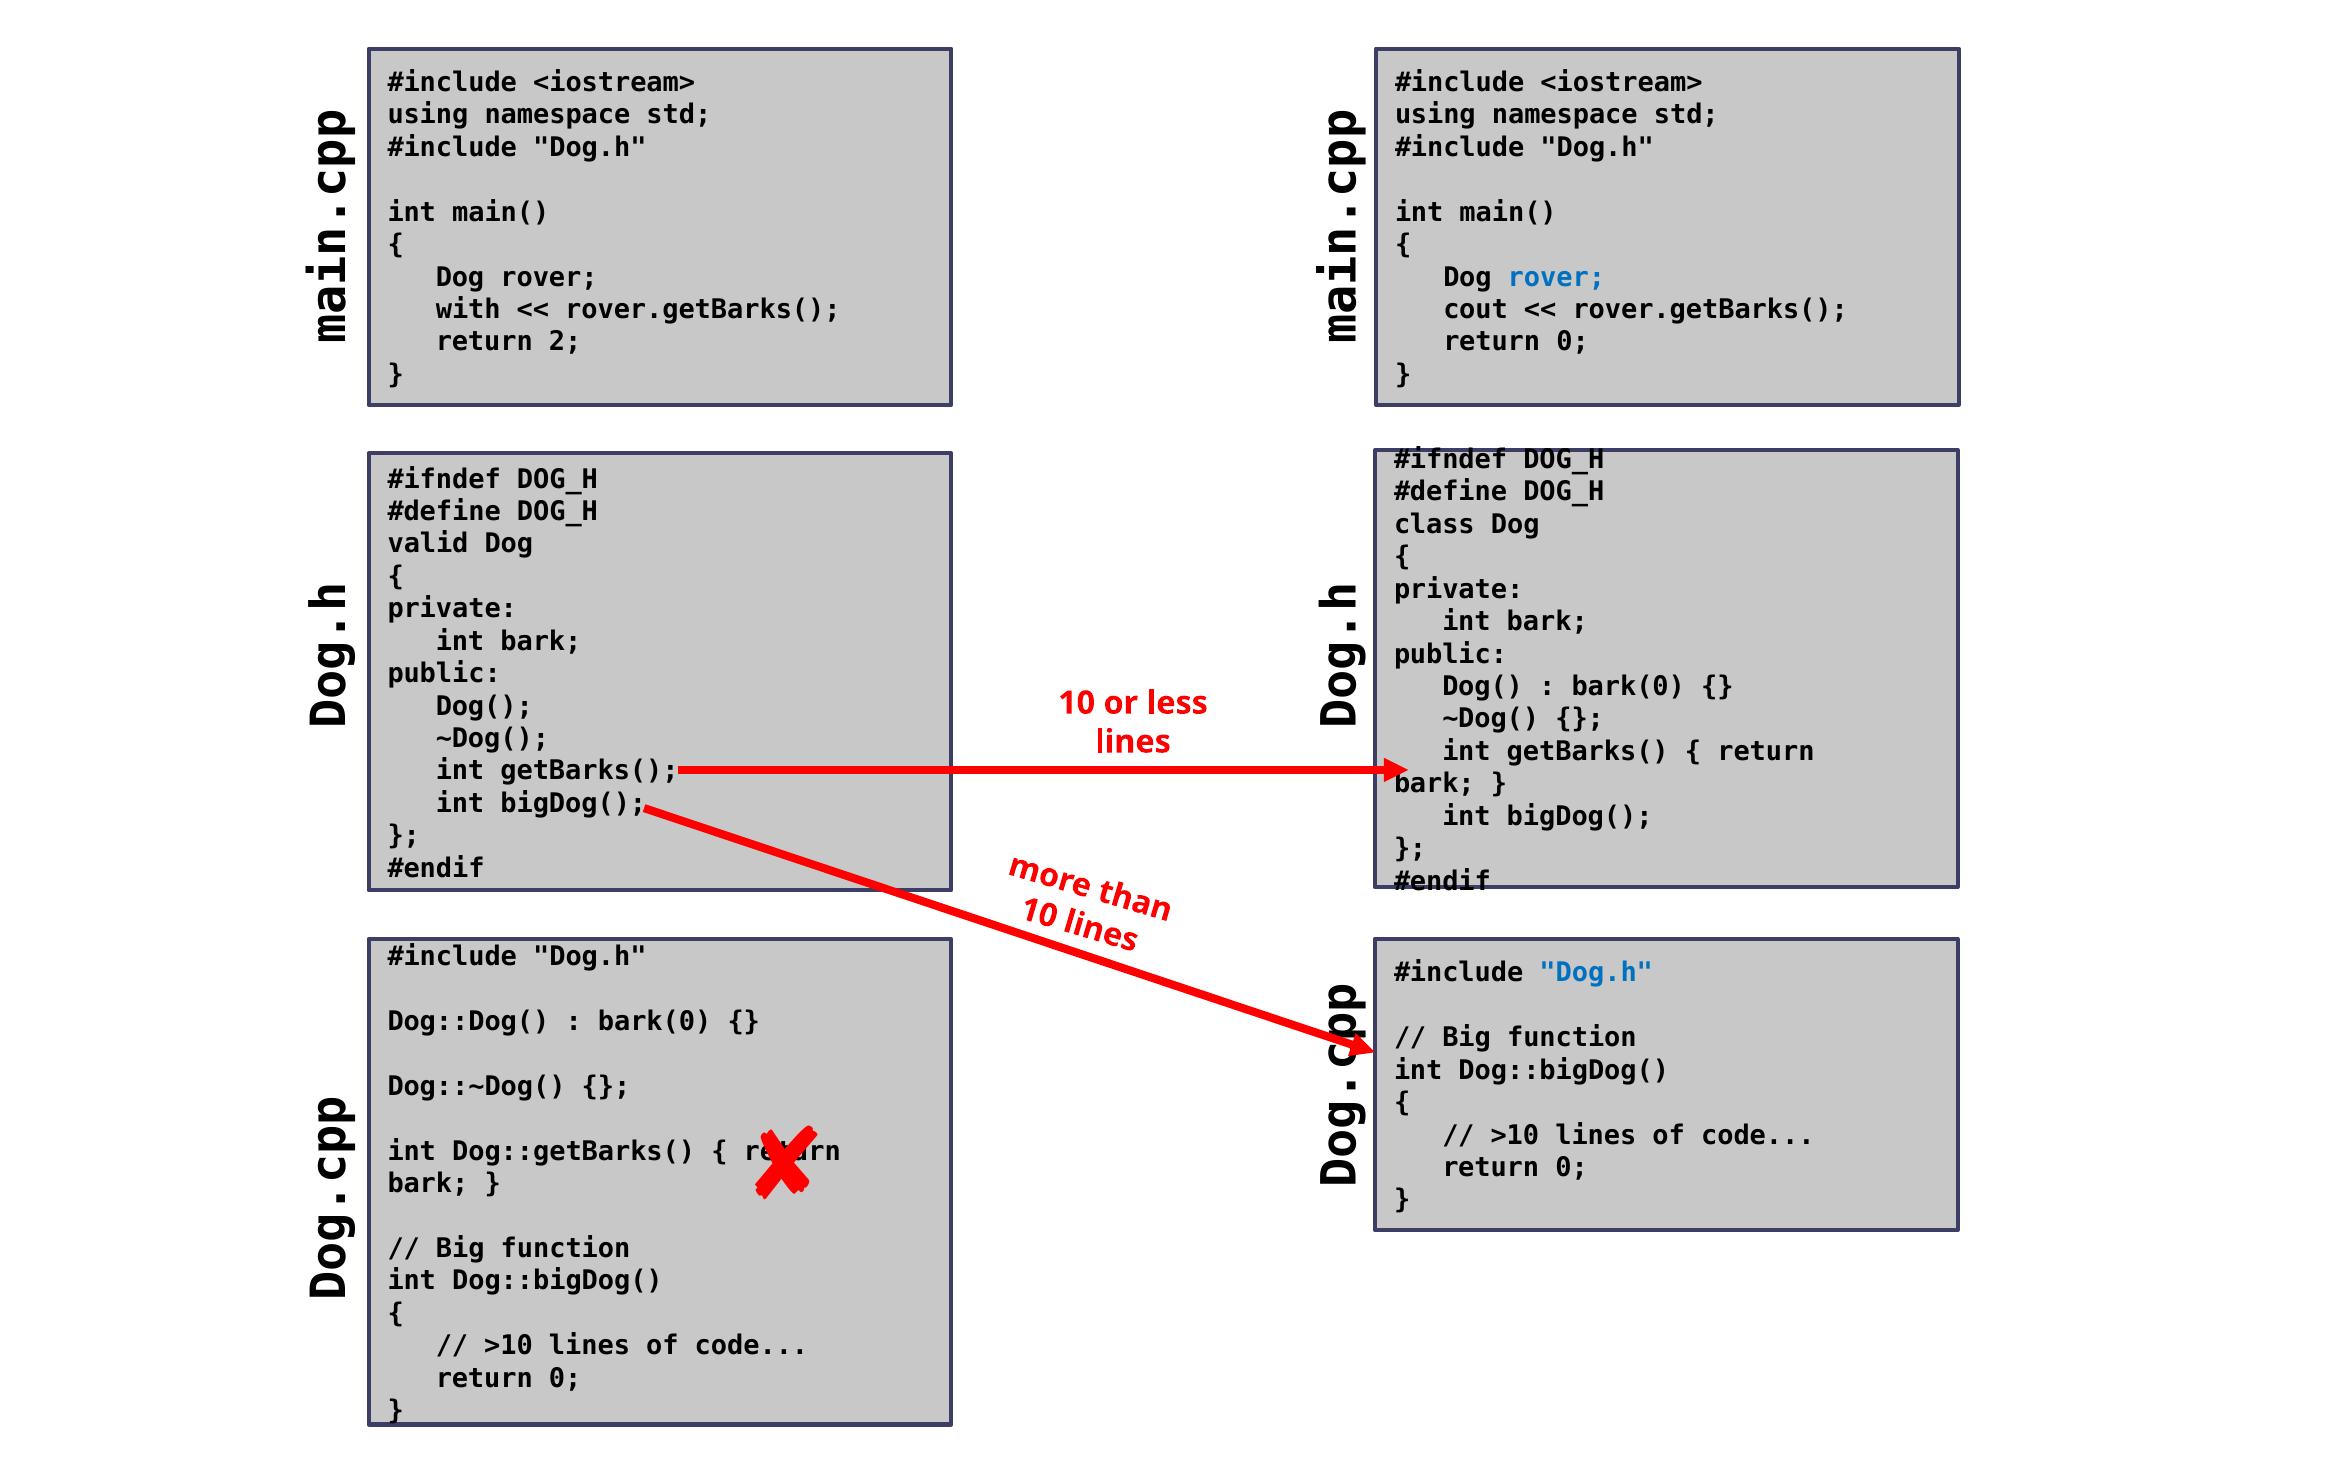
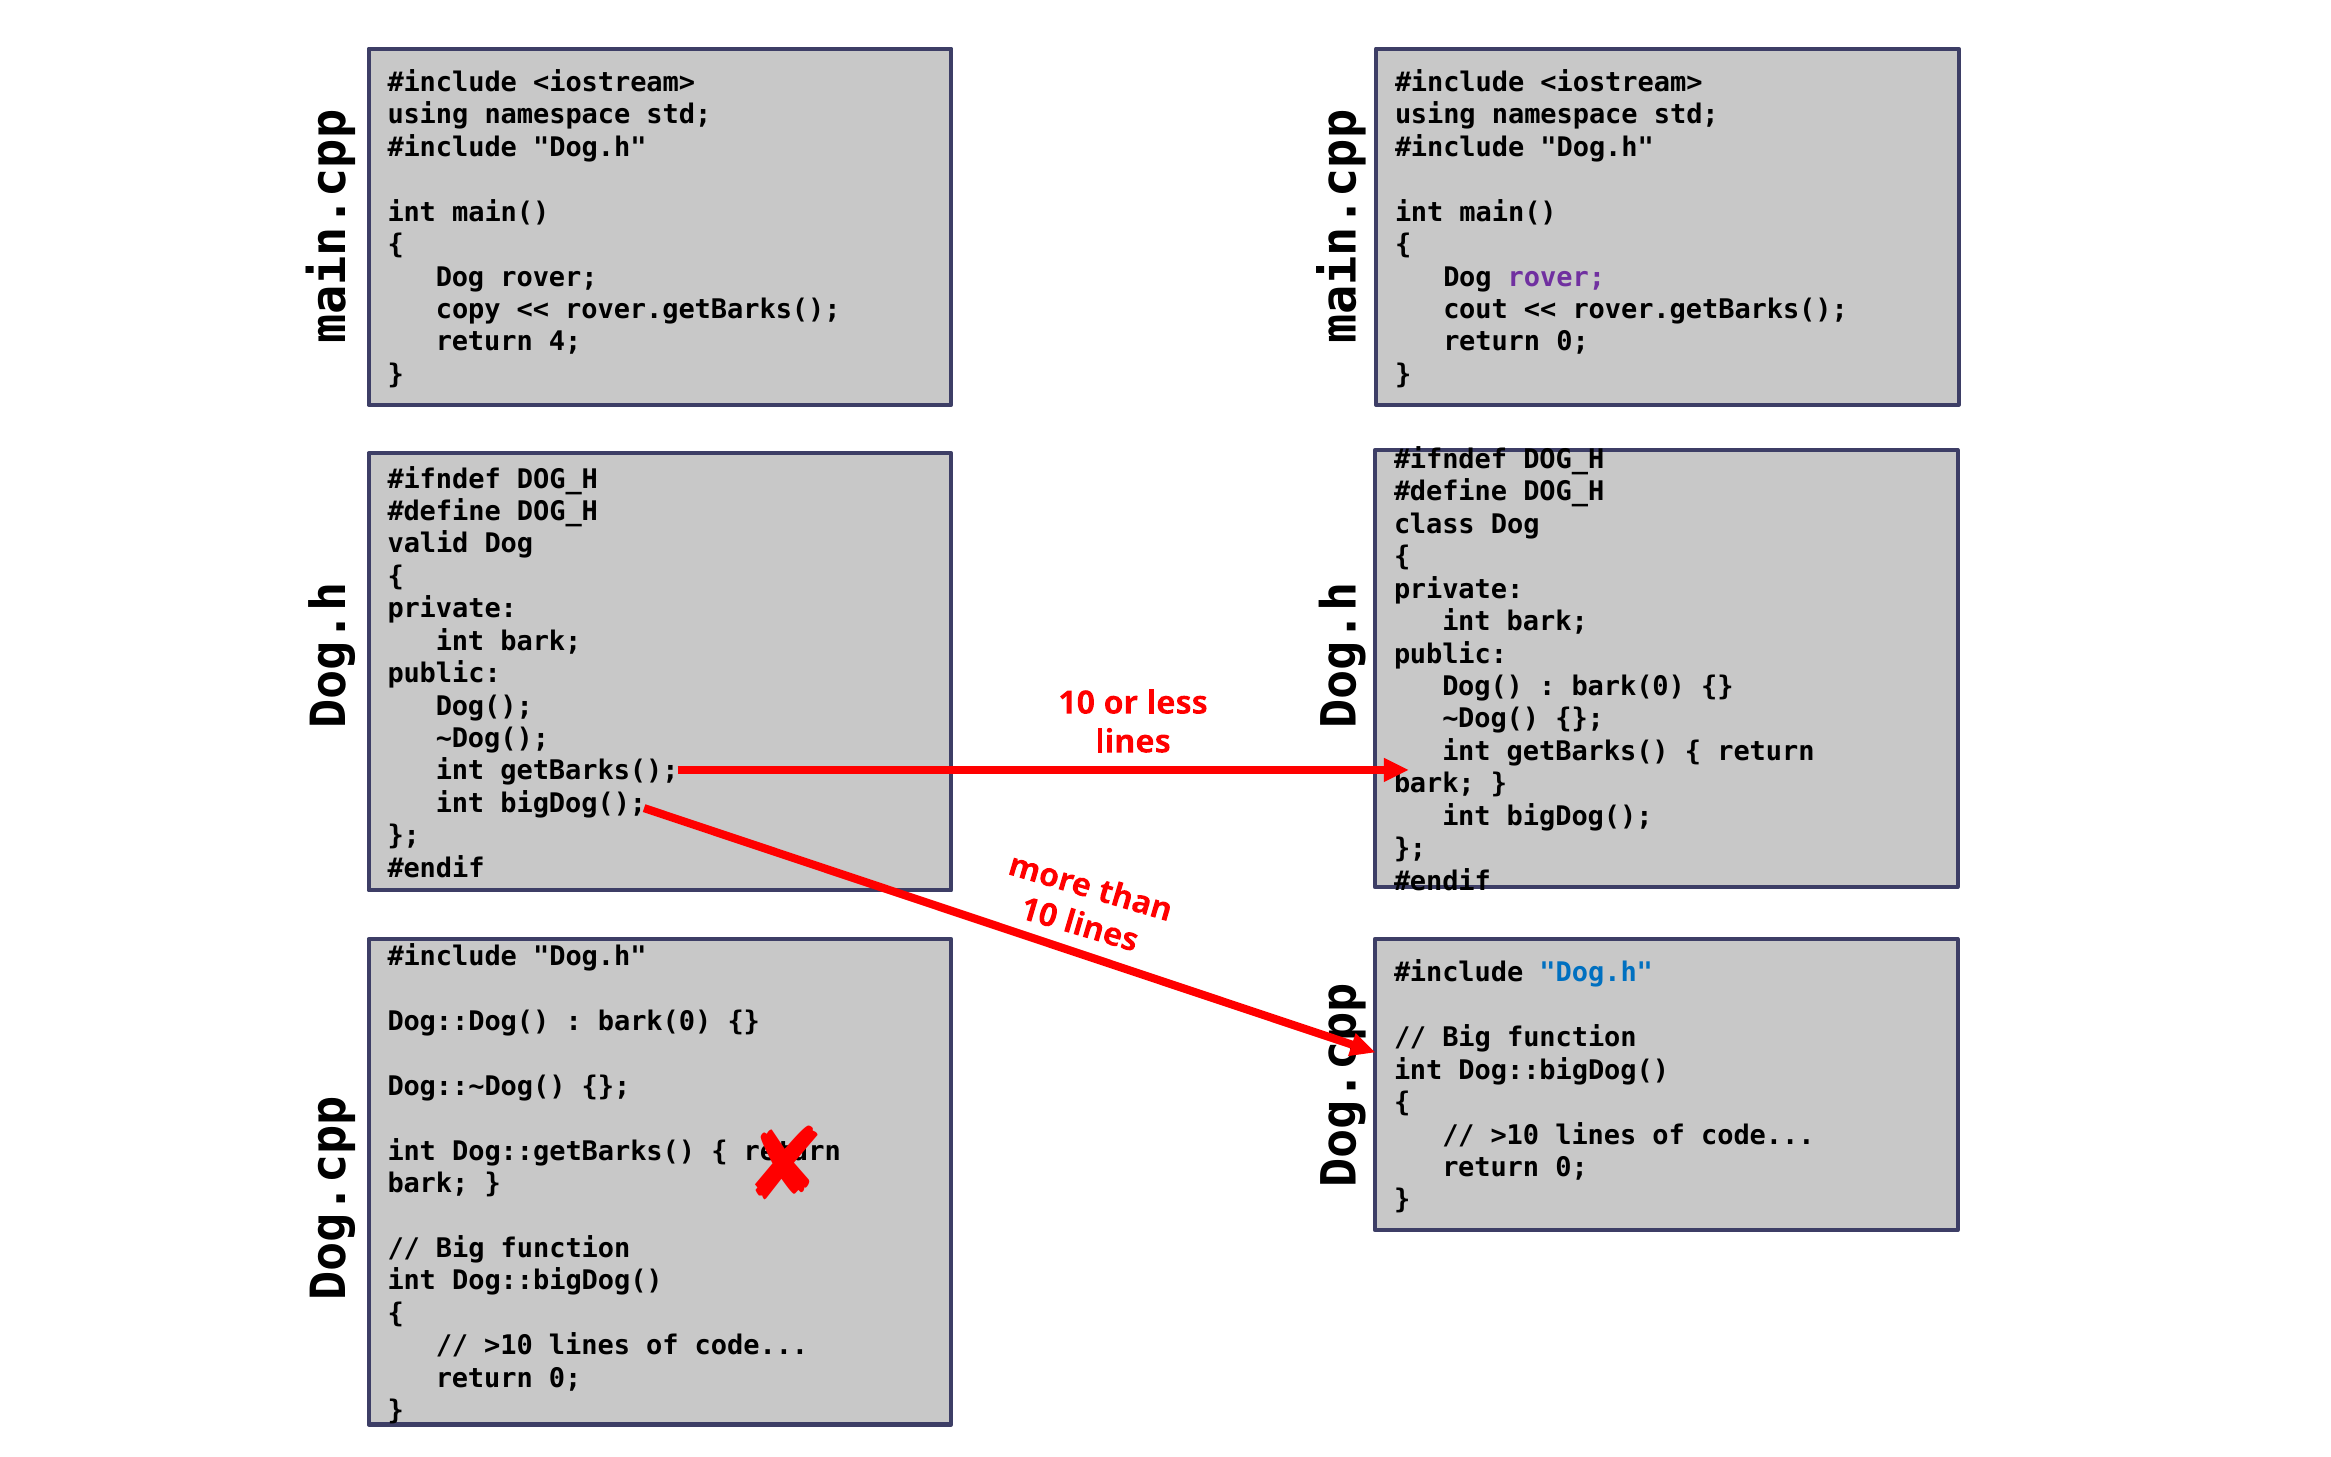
rover colour: blue -> purple (1556, 277)
with: with -> copy (468, 310)
2: 2 -> 4 (565, 342)
